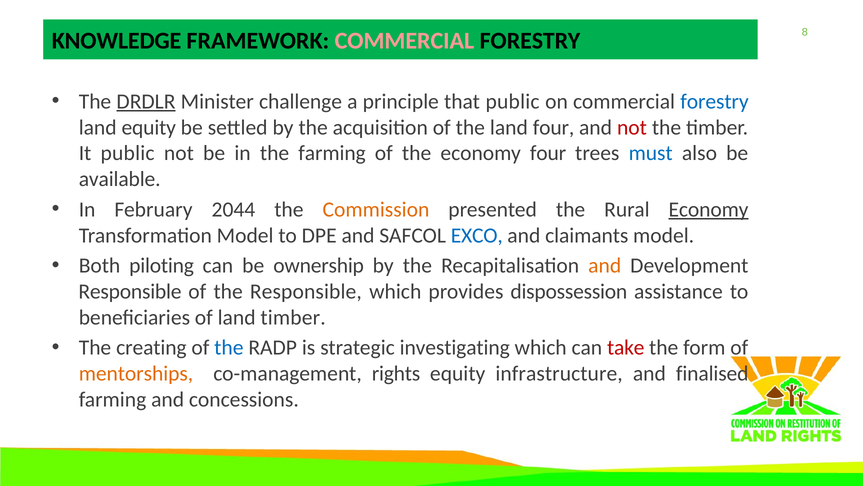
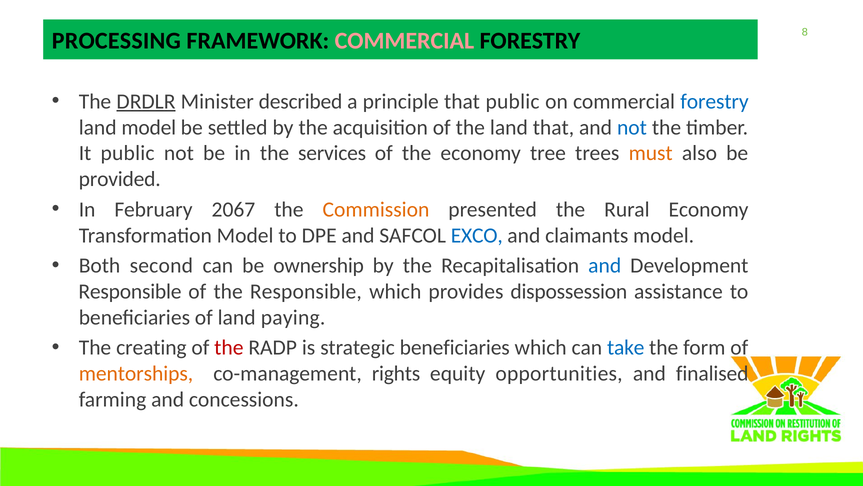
KNOWLEDGE: KNOWLEDGE -> PROCESSING (116, 41)
challenge: challenge -> described (301, 101)
land equity: equity -> model (149, 127)
land four: four -> that (553, 127)
not colour: red -> blue (632, 127)
the farming: farming -> services (332, 153)
economy four: four -> tree (548, 153)
must colour: blue -> orange (651, 153)
available: available -> provided (120, 179)
2044: 2044 -> 2067 (233, 209)
Economy underline: present -> none (709, 209)
piloting: piloting -> second (161, 265)
and colour: orange -> blue (605, 265)
land timber: timber -> paying (293, 317)
the colour: blue -> red (229, 347)
strategic investigating: investigating -> beneficiaries (455, 347)
take colour: red -> blue (626, 347)
infrastructure: infrastructure -> opportunities (559, 373)
